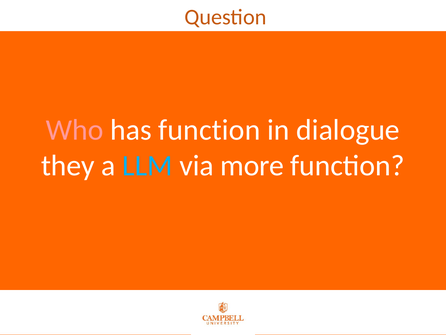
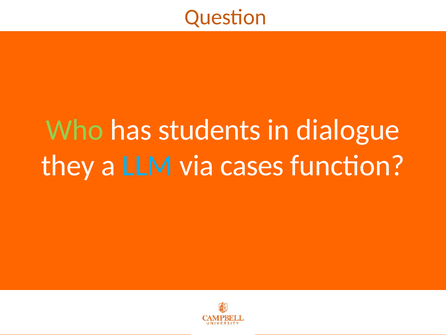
Who colour: pink -> light green (75, 130)
has function: function -> students (210, 130)
more: more -> cases (252, 166)
